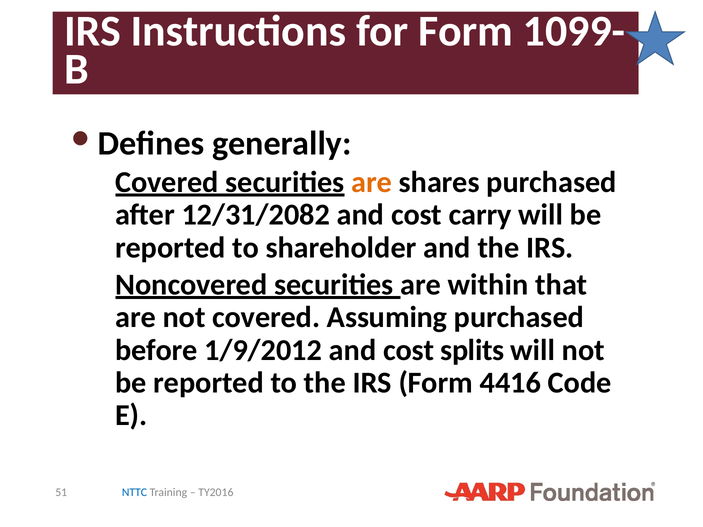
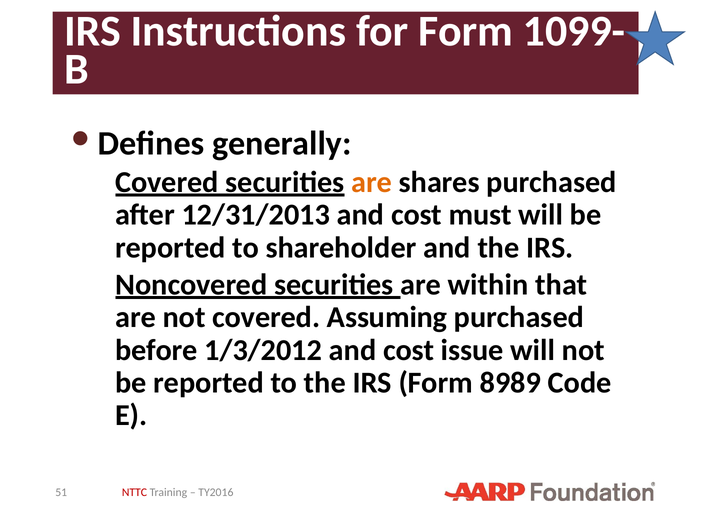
12/31/2082: 12/31/2082 -> 12/31/2013 (256, 215)
carry: carry -> must (480, 215)
1/9/2012: 1/9/2012 -> 1/3/2012 (263, 350)
splits: splits -> issue (472, 350)
4416: 4416 -> 8989 (510, 383)
NTTC colour: blue -> red (134, 492)
